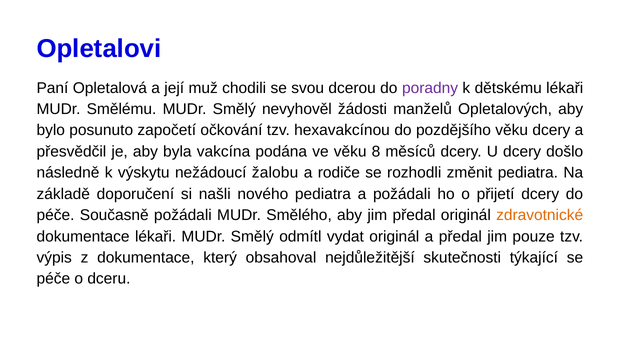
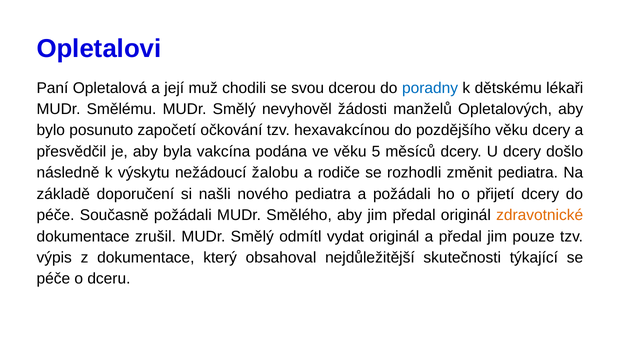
poradny colour: purple -> blue (430, 88)
8: 8 -> 5 (376, 151)
dokumentace lékaři: lékaři -> zrušil (155, 236)
